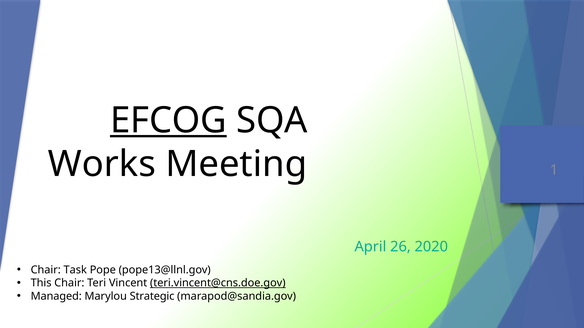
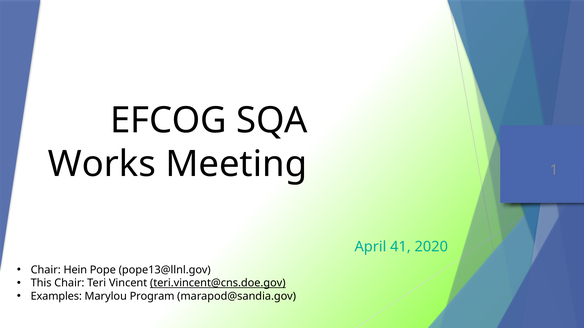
EFCOG underline: present -> none (168, 121)
26: 26 -> 41 (400, 247)
Task: Task -> Hein (75, 270)
Managed: Managed -> Examples (56, 297)
Strategic: Strategic -> Program (152, 297)
